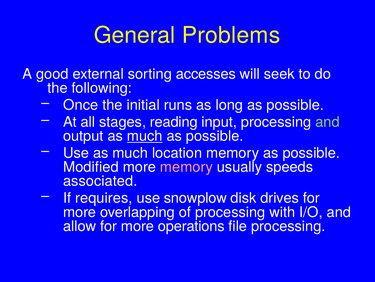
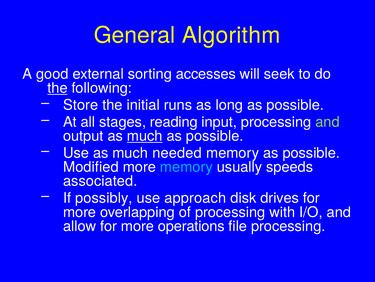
Problems: Problems -> Algorithm (231, 35)
the underline: none -> present (58, 88)
Once: Once -> Store (81, 105)
location: location -> needed (177, 153)
memory colour: pink -> light blue (186, 167)
requires: requires -> possibly (104, 198)
snowplow: snowplow -> approach (195, 198)
